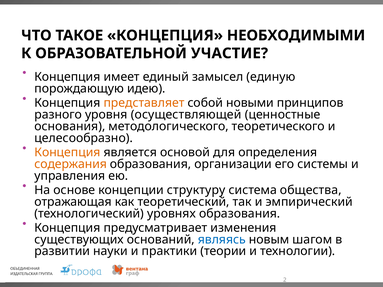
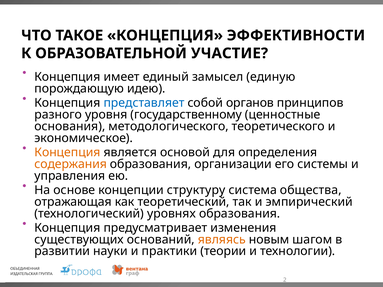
НЕОБХОДИМЫМИ: НЕОБХОДИМЫМИ -> ЭФФЕКТИВНОСТИ (296, 35)
представляет colour: orange -> blue (144, 103)
новыми: новыми -> органов (250, 103)
осуществляющей: осуществляющей -> государственному (186, 115)
целесообразно: целесообразно -> экономическое (84, 138)
являясь colour: blue -> orange (222, 240)
